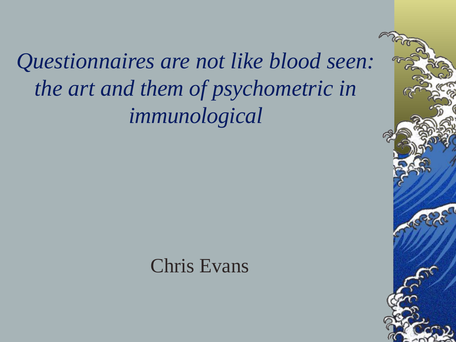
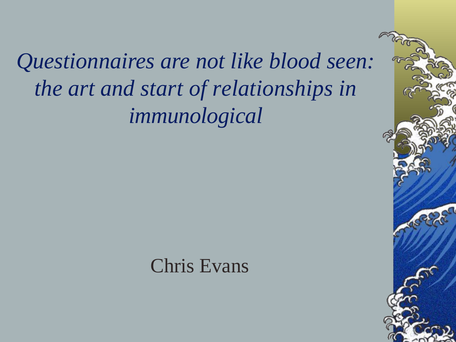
them: them -> start (162, 88)
psychometric: psychometric -> relationships (273, 88)
